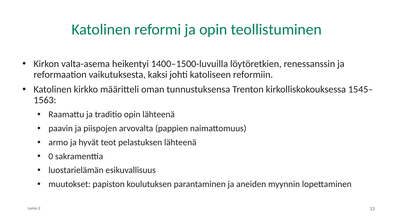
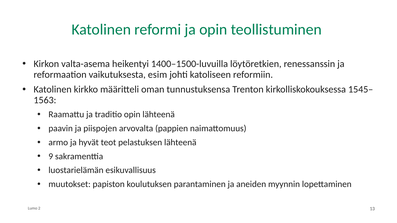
kaksi: kaksi -> esim (158, 75)
0: 0 -> 9 (51, 157)
